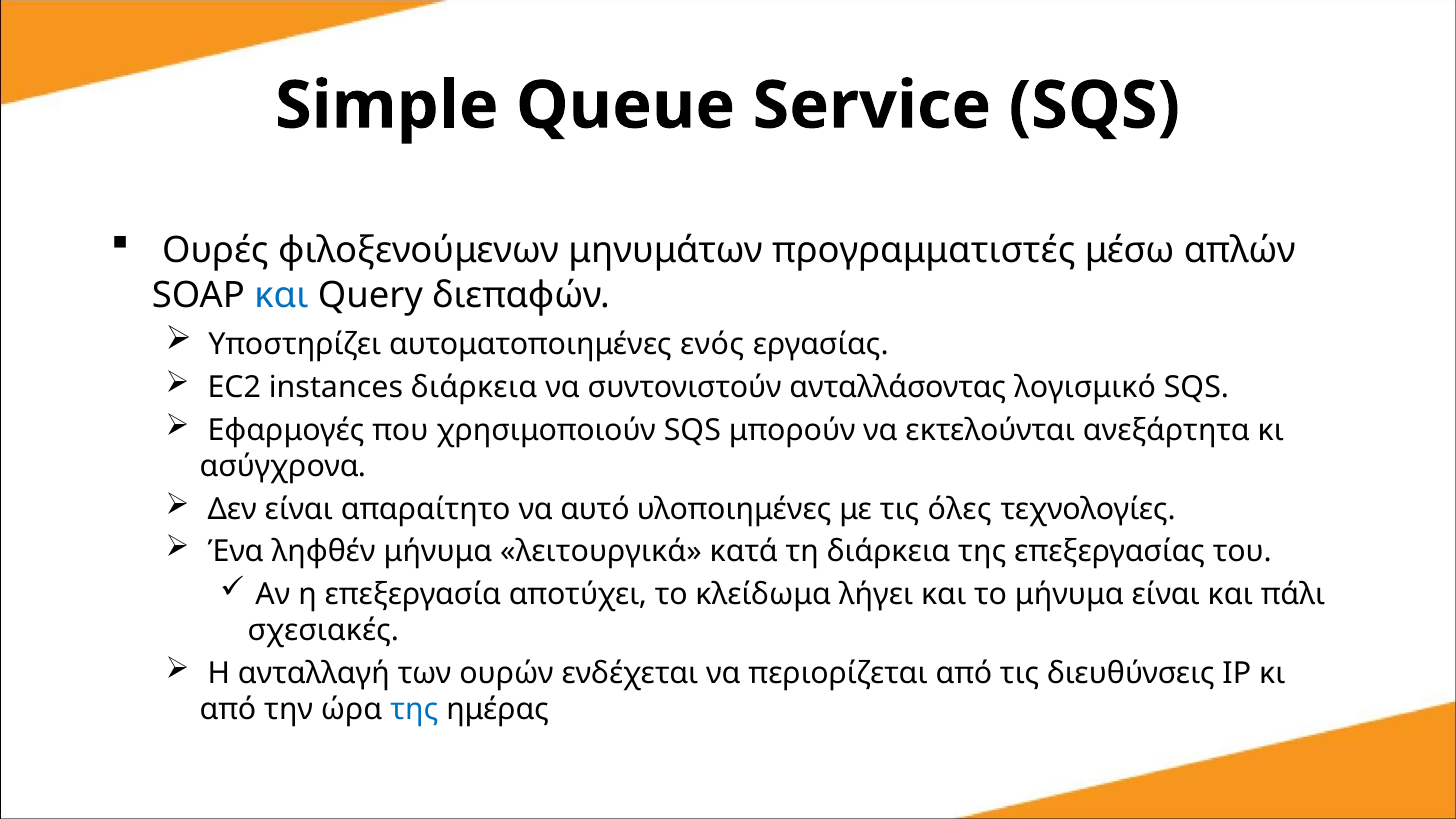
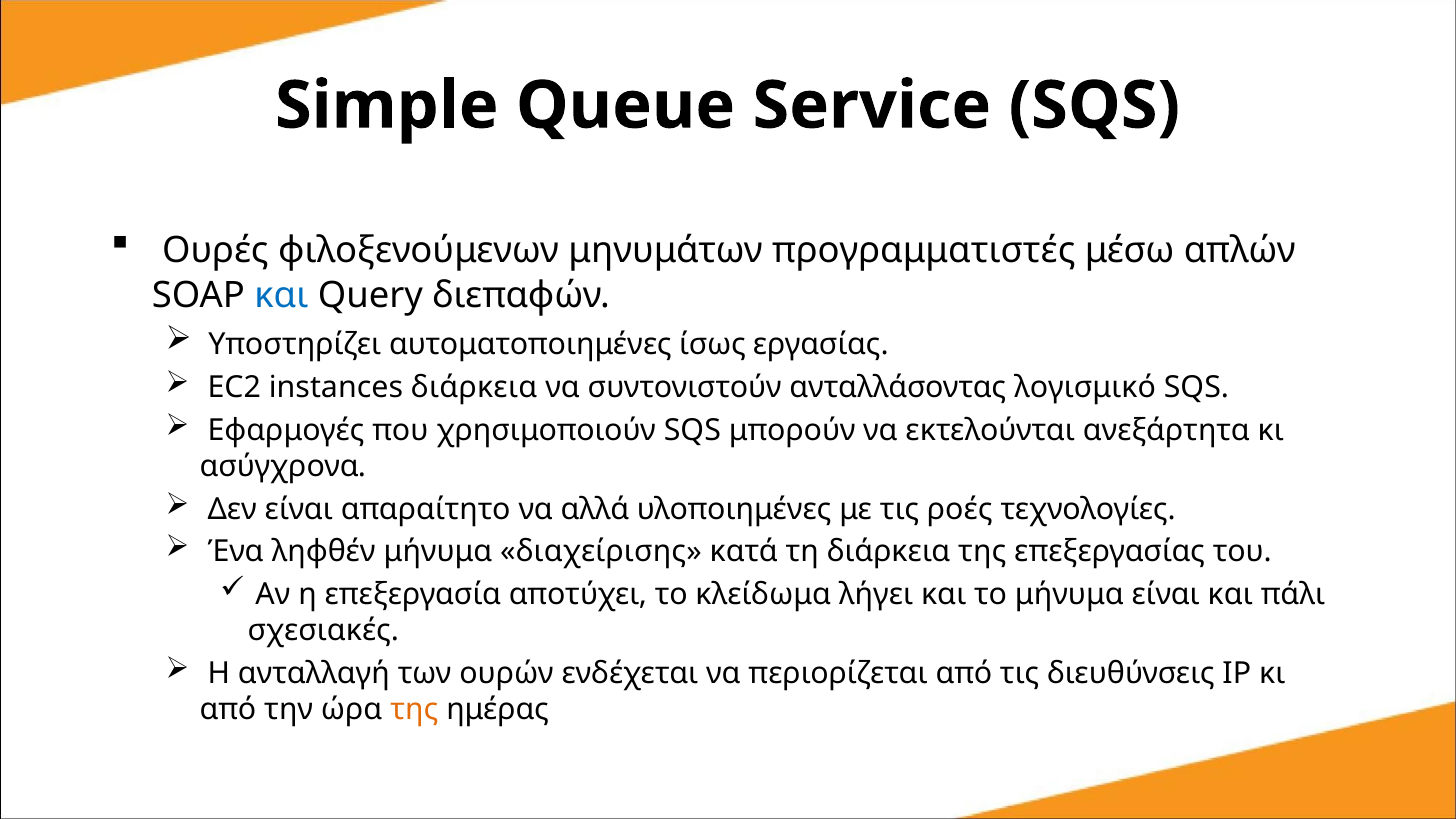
ενός: ενός -> ίσως (712, 345)
αυτό: αυτό -> αλλά (595, 509)
όλες: όλες -> ροές (960, 509)
λειτουργικά: λειτουργικά -> διαχείρισης (601, 552)
της colour: blue -> orange (414, 710)
